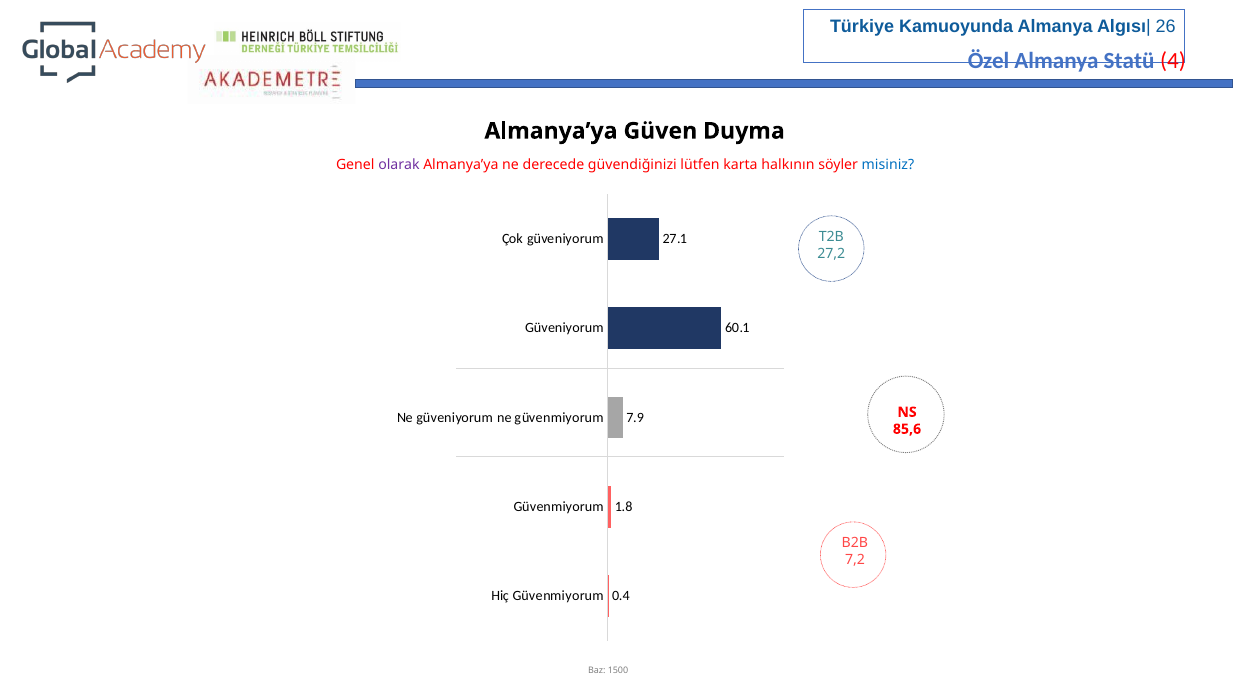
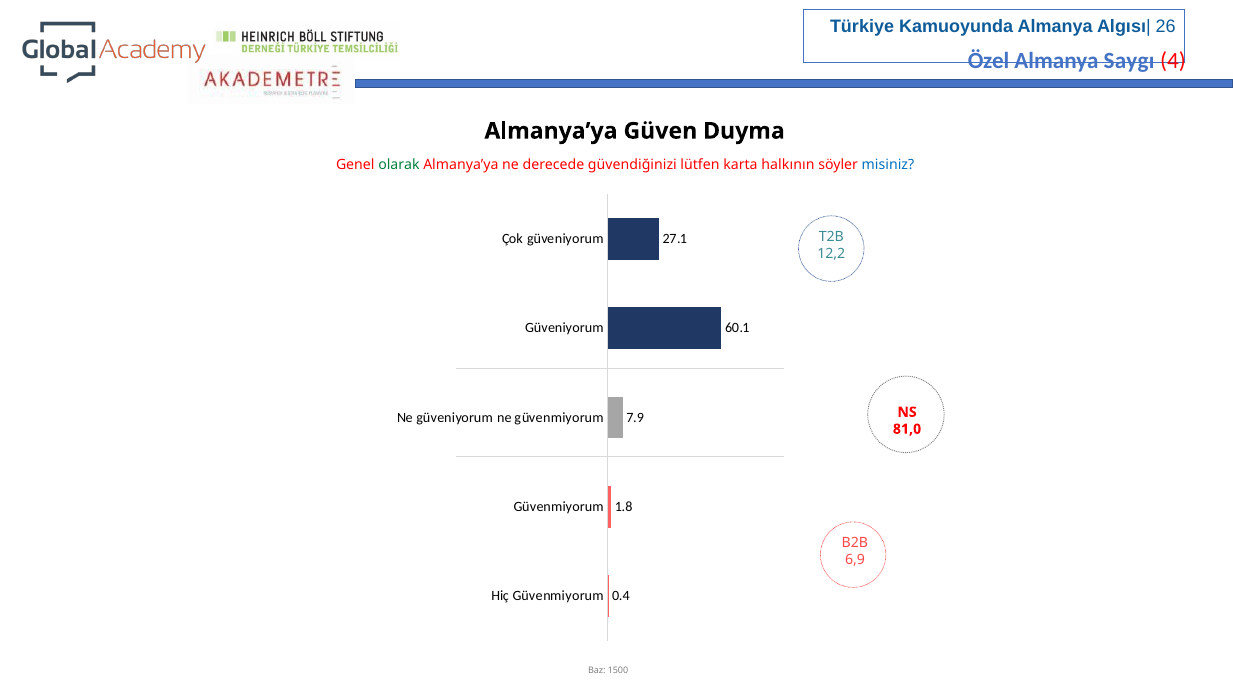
Statü: Statü -> Saygı (1129, 61)
olarak colour: purple -> green (399, 164)
27,2: 27,2 -> 12,2 (831, 254)
85,6: 85,6 -> 81,0 (907, 429)
7,2: 7,2 -> 6,9 (855, 560)
